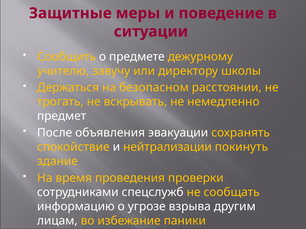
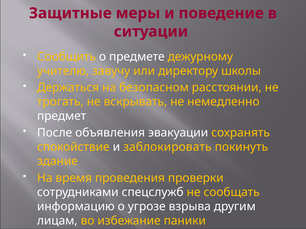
нейтрализации: нейтрализации -> заблокировать (167, 147)
